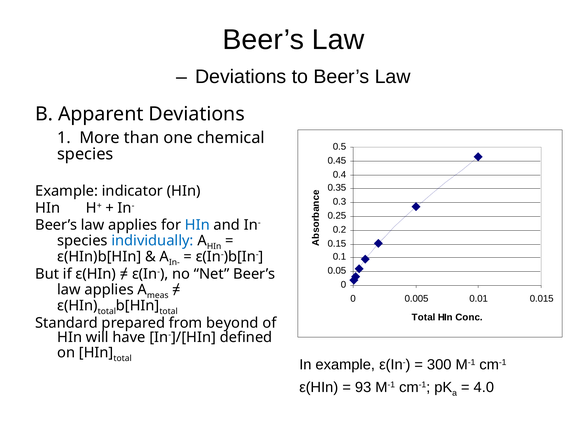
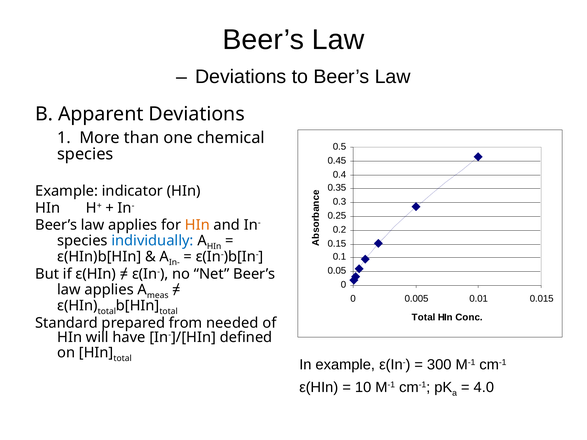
HIn colour: blue -> orange (197, 225)
beyond: beyond -> needed (232, 323)
93: 93 -> 10 (363, 387)
